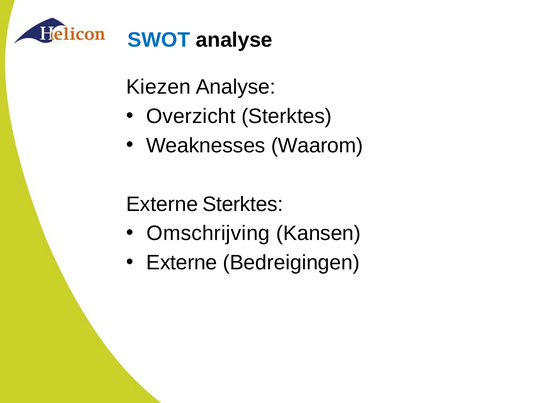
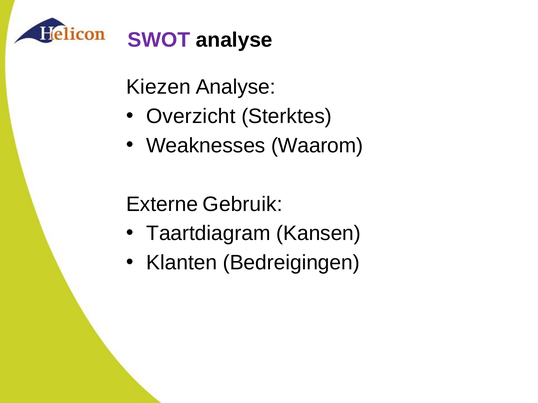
SWOT colour: blue -> purple (159, 40)
Externe Sterktes: Sterktes -> Gebruik (243, 204)
Omschrijving: Omschrijving -> Taartdiagram (208, 234)
Externe: Externe -> Klanten (182, 263)
